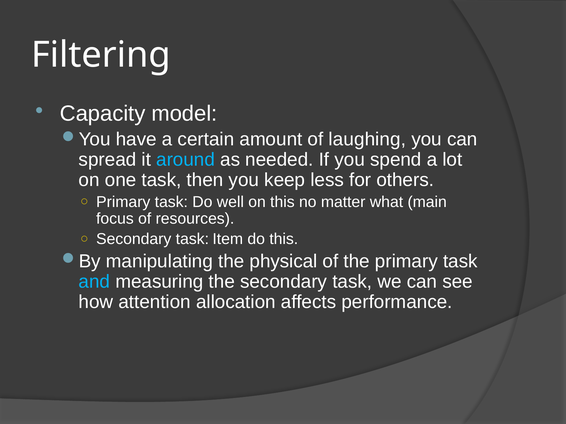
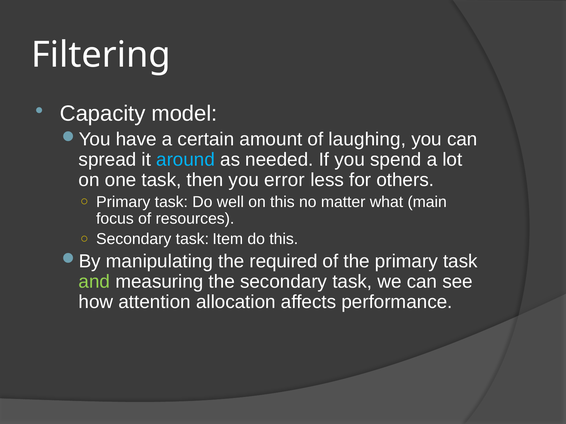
keep: keep -> error (285, 180)
physical: physical -> required (284, 262)
and colour: light blue -> light green (94, 282)
